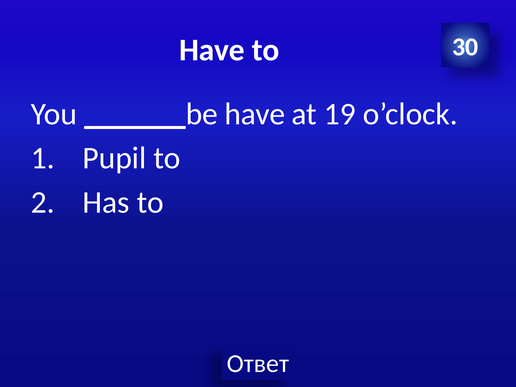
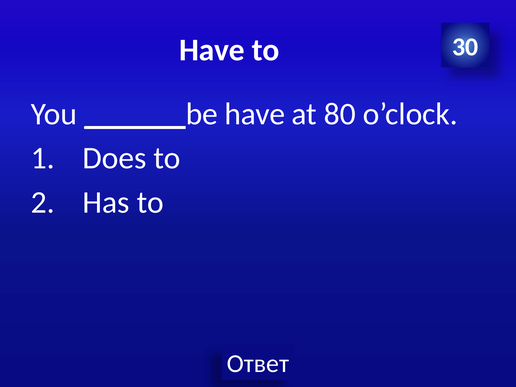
19: 19 -> 80 (340, 114)
Pupil: Pupil -> Does (115, 158)
